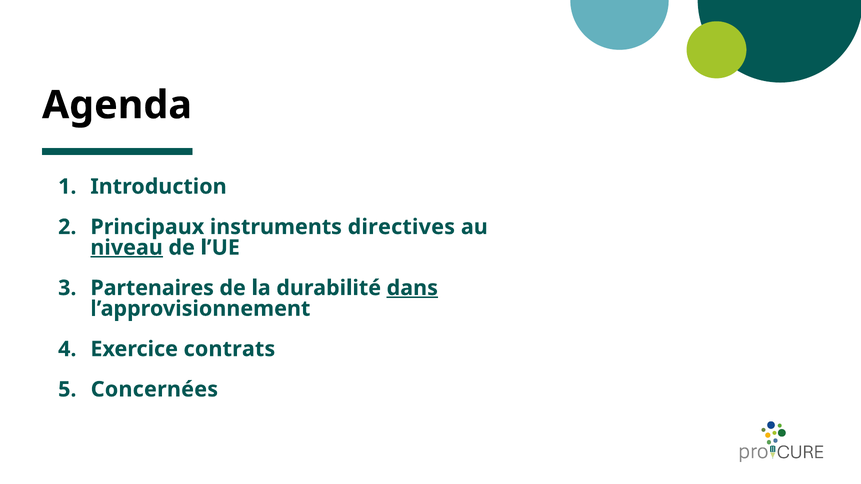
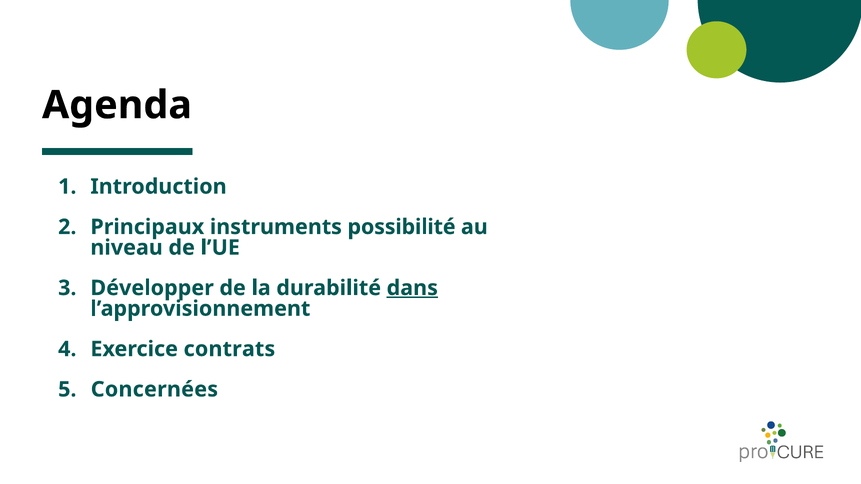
directives: directives -> possibilité (402, 227)
niveau underline: present -> none (127, 248)
Partenaires: Partenaires -> Développer (152, 288)
